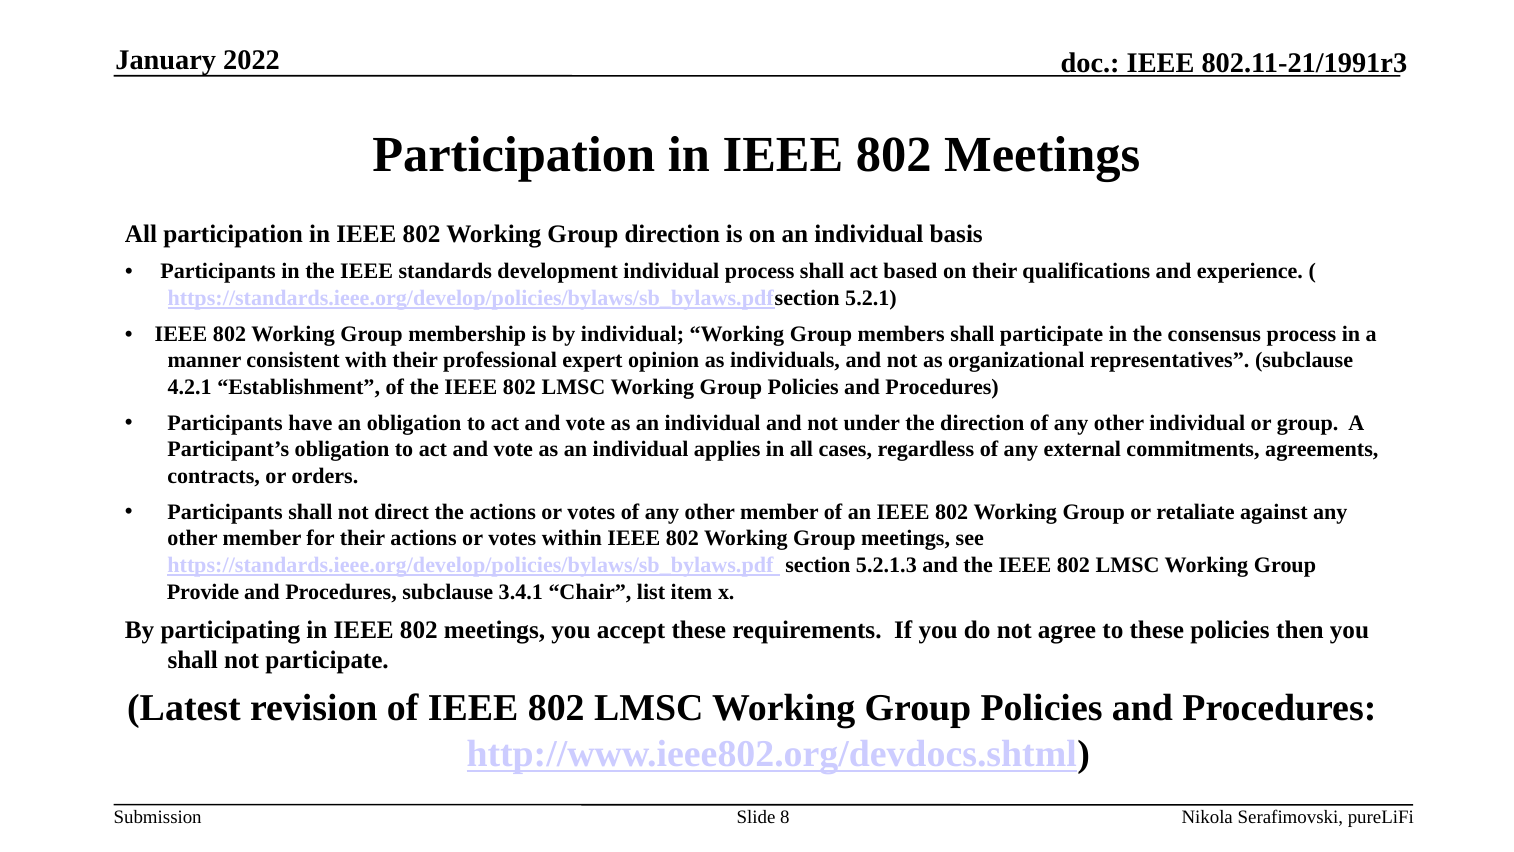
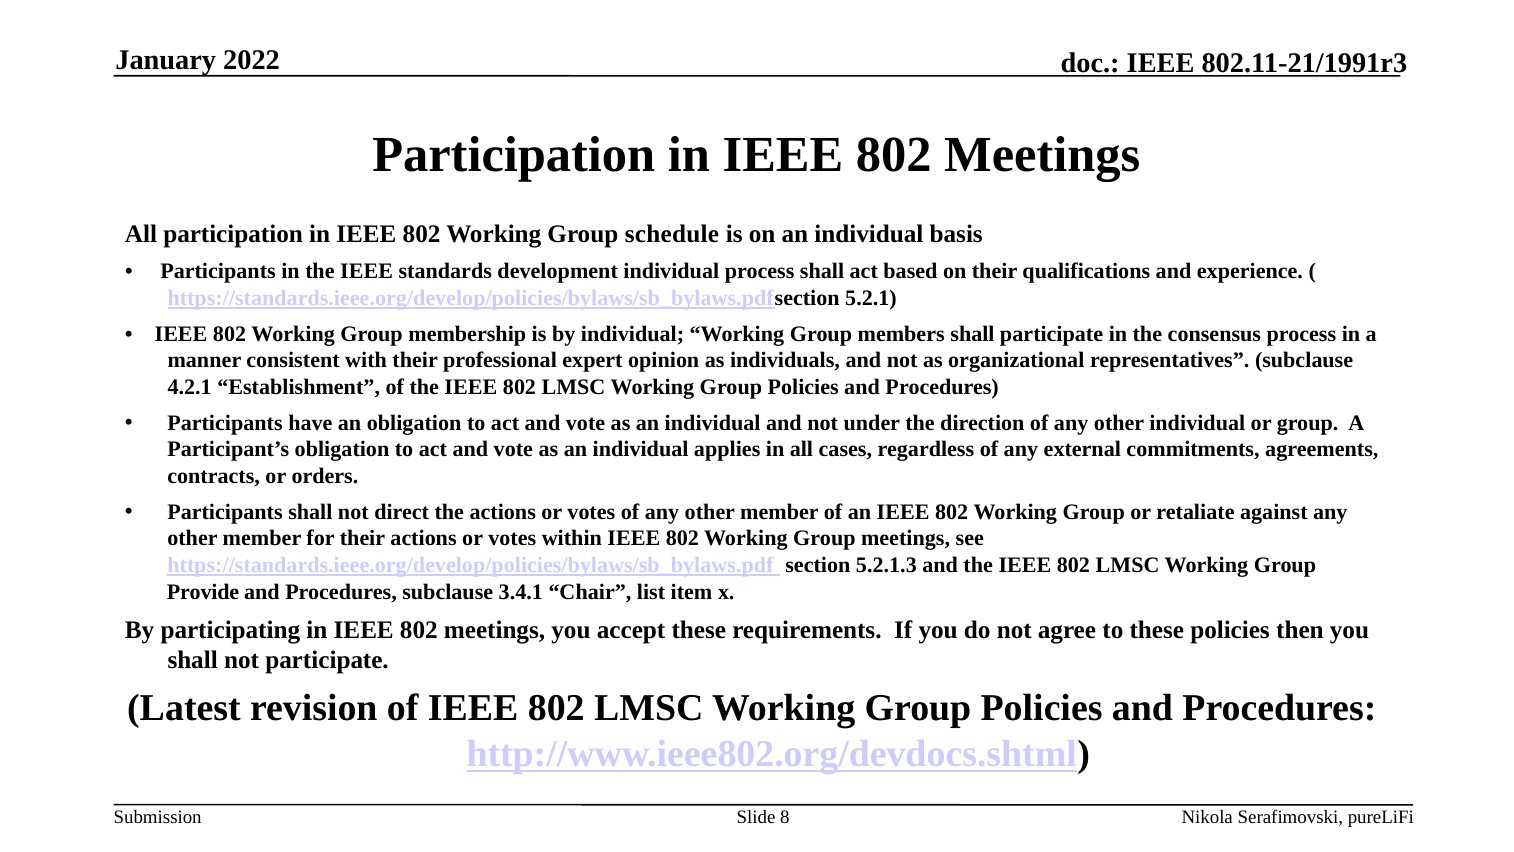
Group direction: direction -> schedule (672, 234)
